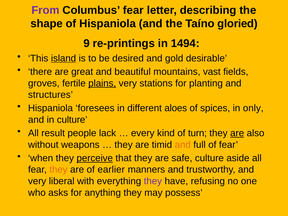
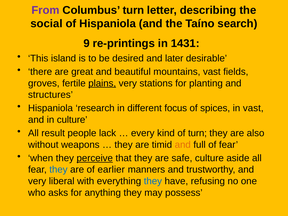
Columbus fear: fear -> turn (133, 10)
shape: shape -> social (46, 24)
gloried: gloried -> search (237, 24)
1494: 1494 -> 1431 (185, 43)
island underline: present -> none (64, 58)
gold: gold -> later (174, 58)
foresees: foresees -> research (95, 108)
aloes: aloes -> focus (176, 108)
in only: only -> vast (253, 108)
are underline: present -> none (237, 133)
they colour: orange -> blue (58, 170)
they colour: purple -> blue (153, 181)
